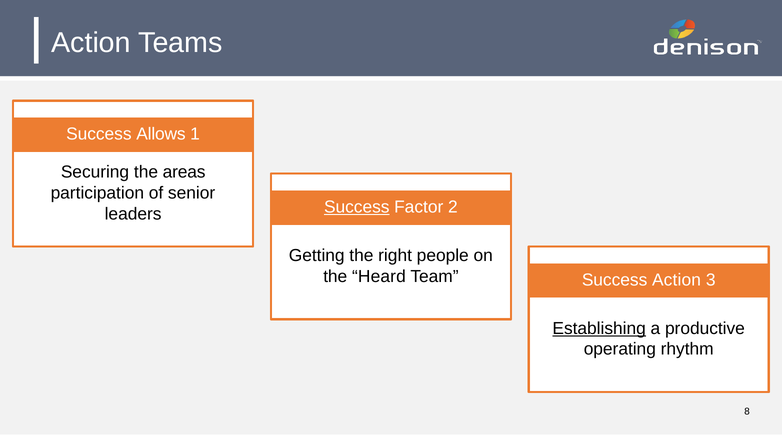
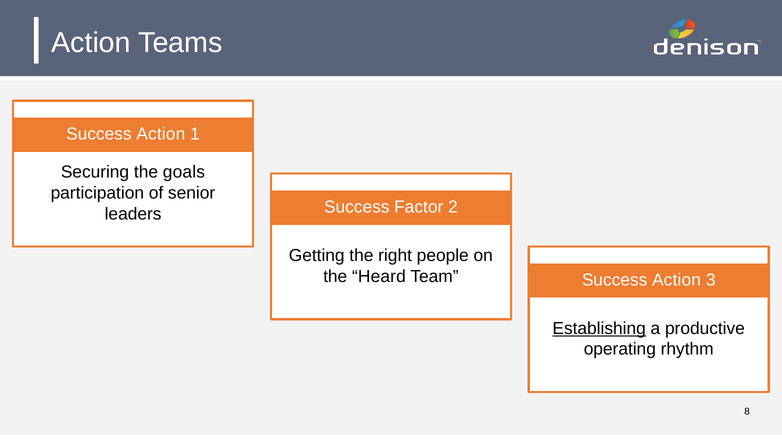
Allows: Allows -> Action (161, 134)
areas: areas -> goals (184, 172)
Success underline: present -> none (357, 207)
